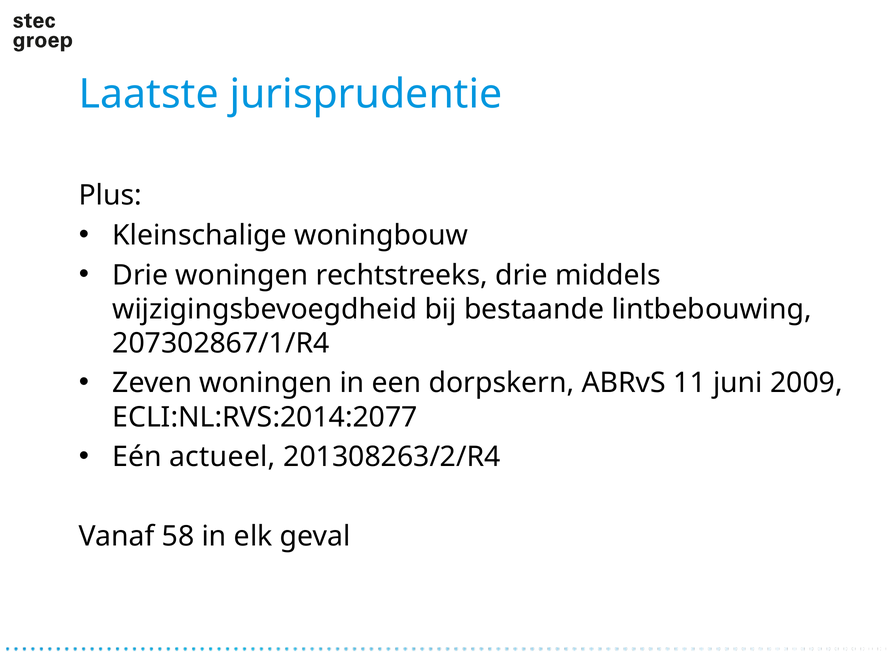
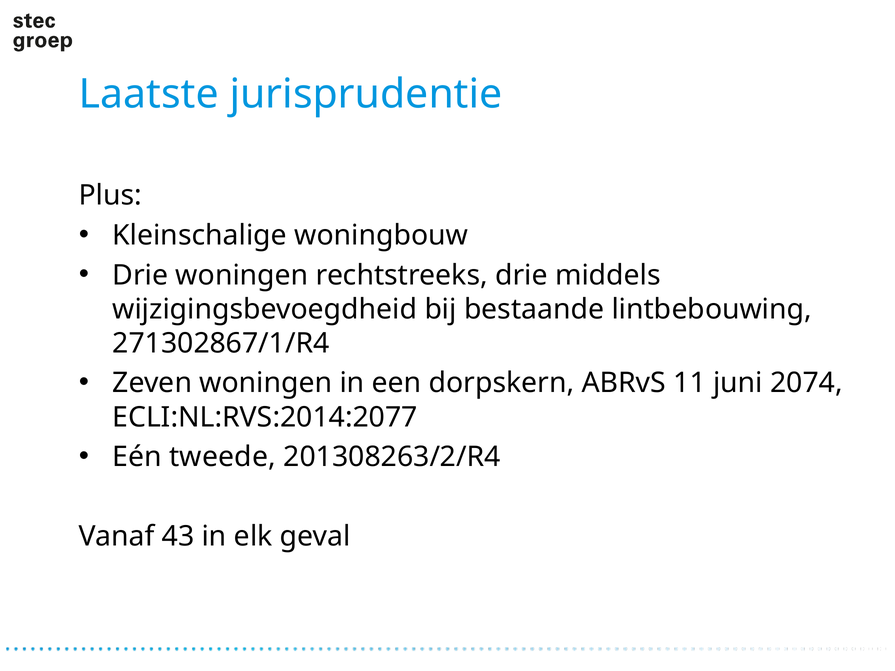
207302867/1/R4: 207302867/1/R4 -> 271302867/1/R4 (221, 343)
2009: 2009 -> 2074 (806, 383)
actueel: actueel -> tweede (222, 457)
58: 58 -> 43 (178, 537)
